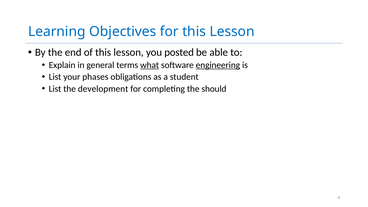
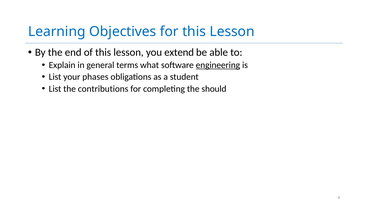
posted: posted -> extend (179, 52)
what underline: present -> none (150, 65)
development: development -> contributions (103, 89)
